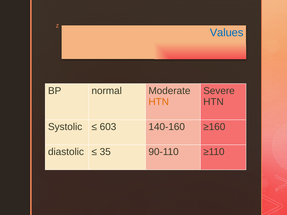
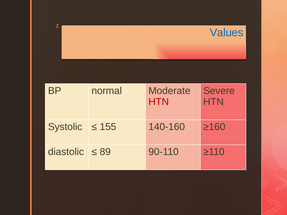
HTN colour: orange -> red (159, 102)
603: 603 -> 155 (108, 127)
35: 35 -> 89 (105, 152)
